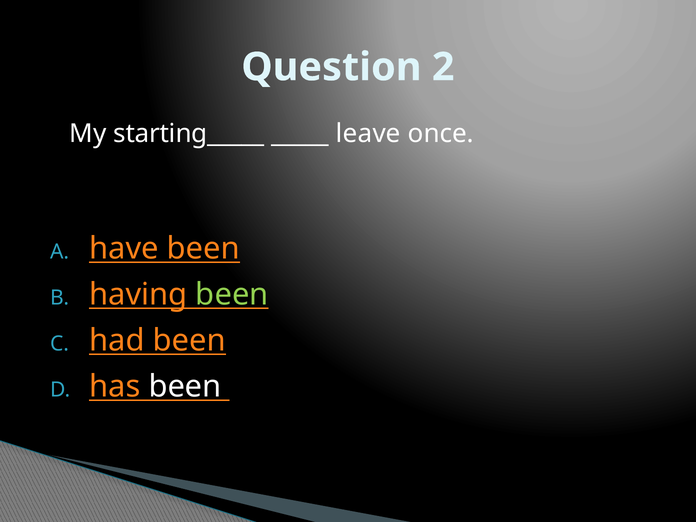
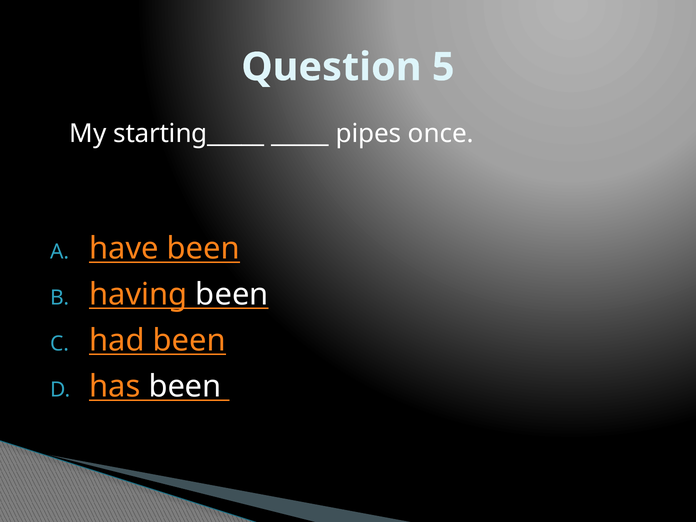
2: 2 -> 5 (443, 67)
leave: leave -> pipes (368, 134)
been colour: light green -> white (232, 294)
